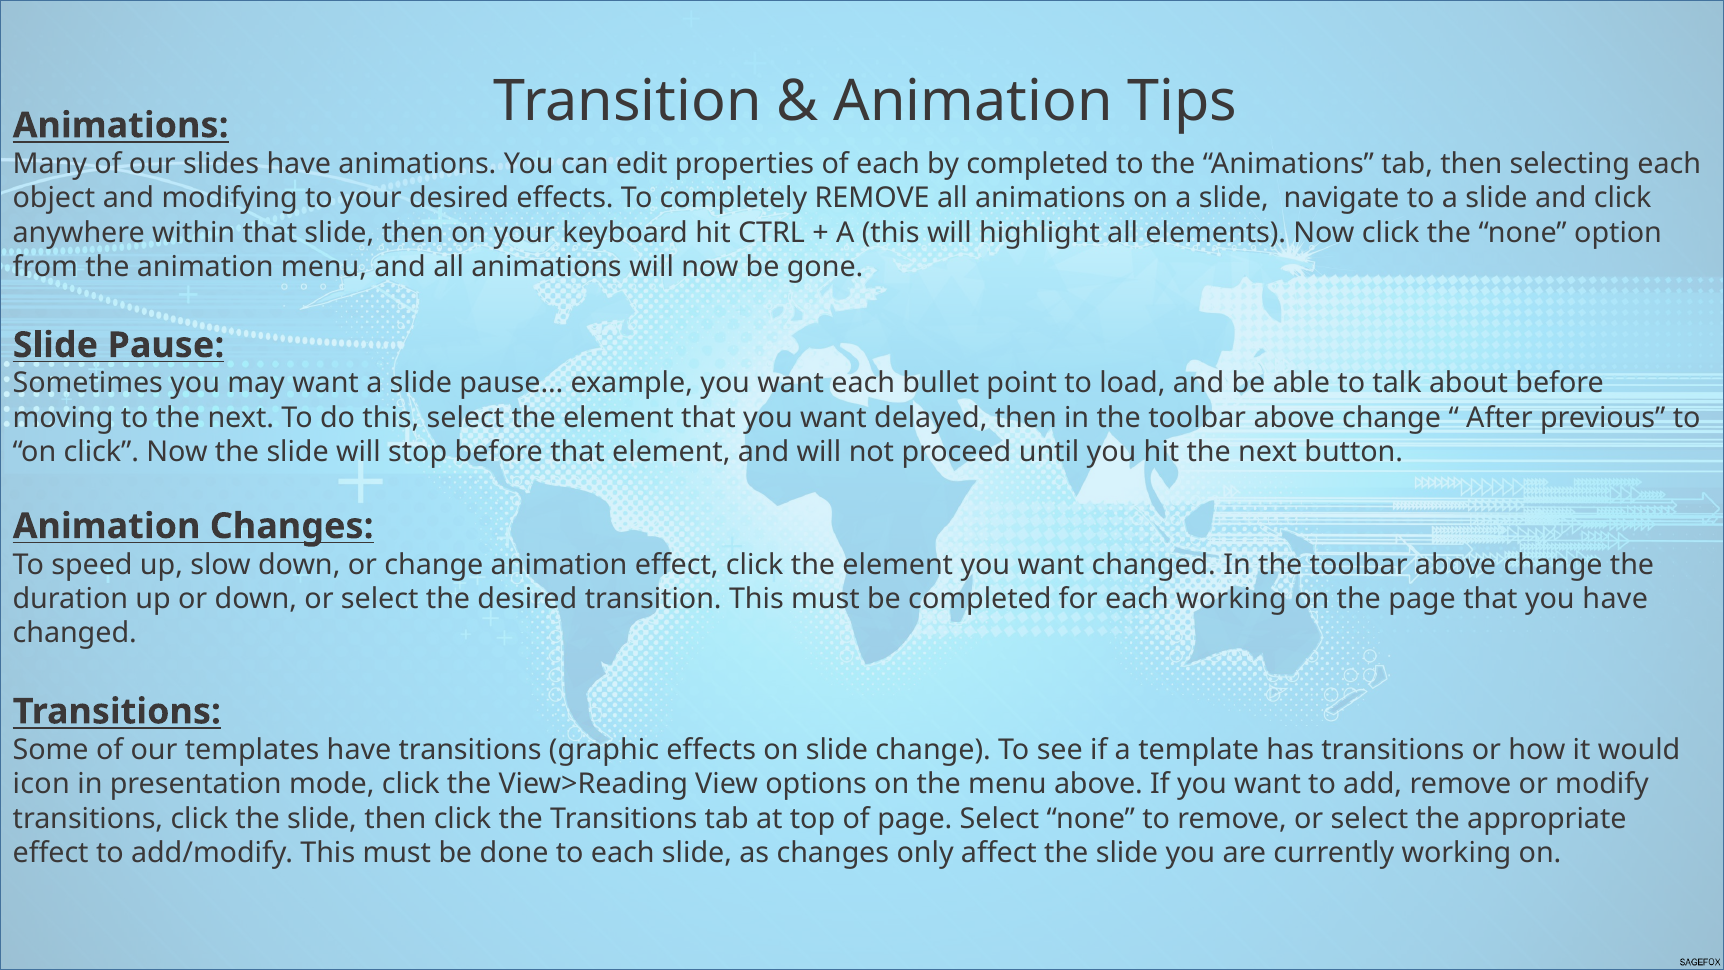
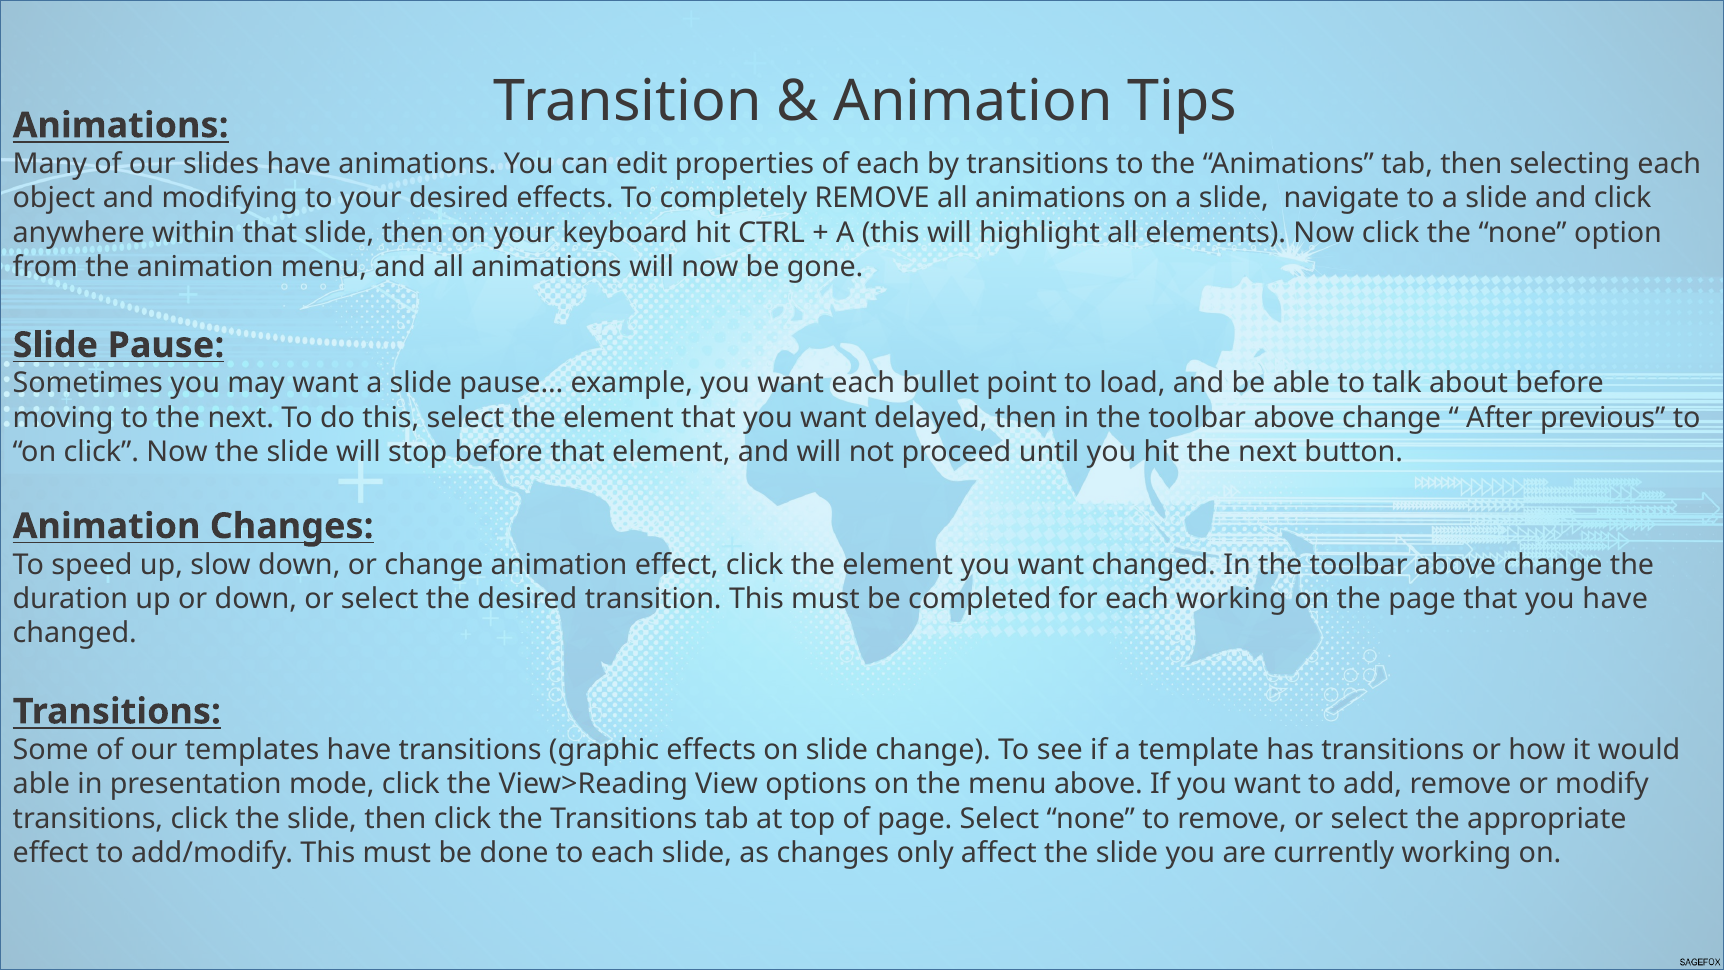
by completed: completed -> transitions (1038, 164)
icon: icon -> able (41, 784)
